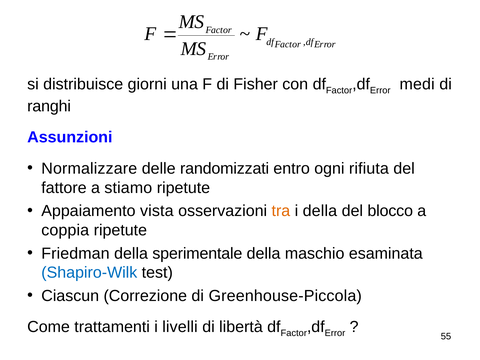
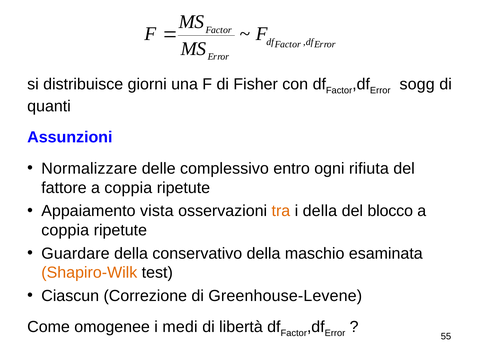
medi: medi -> sogg (417, 84)
ranghi: ranghi -> quanti (49, 106)
randomizzati: randomizzati -> complessivo (224, 169)
fattore a stiamo: stiamo -> coppia (128, 188)
Friedman: Friedman -> Guardare (75, 253)
sperimentale: sperimentale -> conservativo (197, 253)
Shapiro-Wilk colour: blue -> orange (89, 273)
Greenhouse-Piccola: Greenhouse-Piccola -> Greenhouse-Levene (285, 296)
trattamenti: trattamenti -> omogenee (112, 327)
livelli: livelli -> medi (180, 327)
